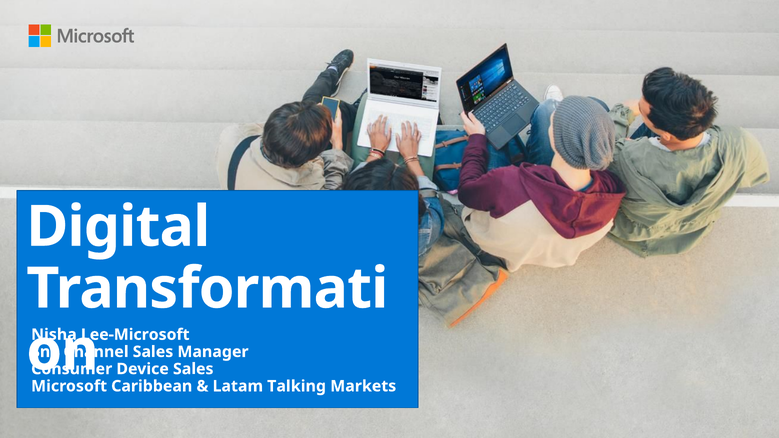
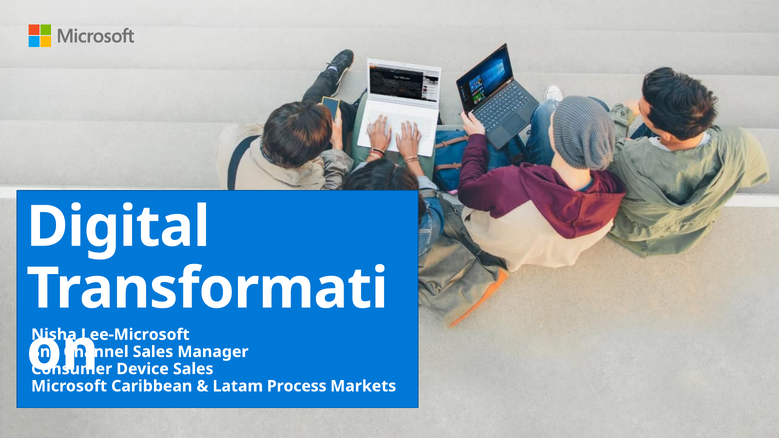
Talking: Talking -> Process (297, 386)
